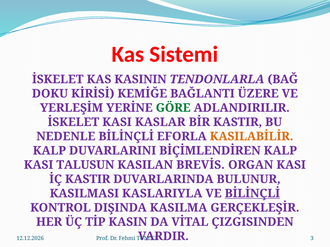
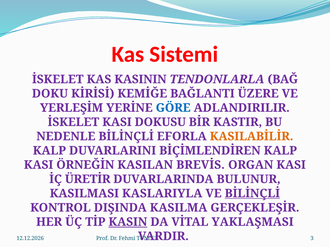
GÖRE colour: green -> blue (173, 108)
KASLAR: KASLAR -> DOKUSU (160, 122)
TALUSUN: TALUSUN -> ÖRNEĞİN (85, 165)
İÇ KASTIR: KASTIR -> ÜRETİR (88, 179)
KASIN underline: none -> present (128, 222)
ÇIZGISINDEN: ÇIZGISINDEN -> YAKLAŞMASI (253, 222)
